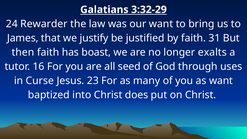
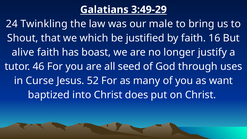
3:32-29: 3:32-29 -> 3:49-29 (149, 10)
Rewarder: Rewarder -> Twinkling (44, 24)
our want: want -> male (161, 24)
James: James -> Shout (23, 38)
justify: justify -> which (94, 38)
31: 31 -> 16 (214, 38)
then: then -> alive (23, 52)
exalts: exalts -> justify (212, 52)
16: 16 -> 46 (39, 66)
23: 23 -> 52 (93, 81)
